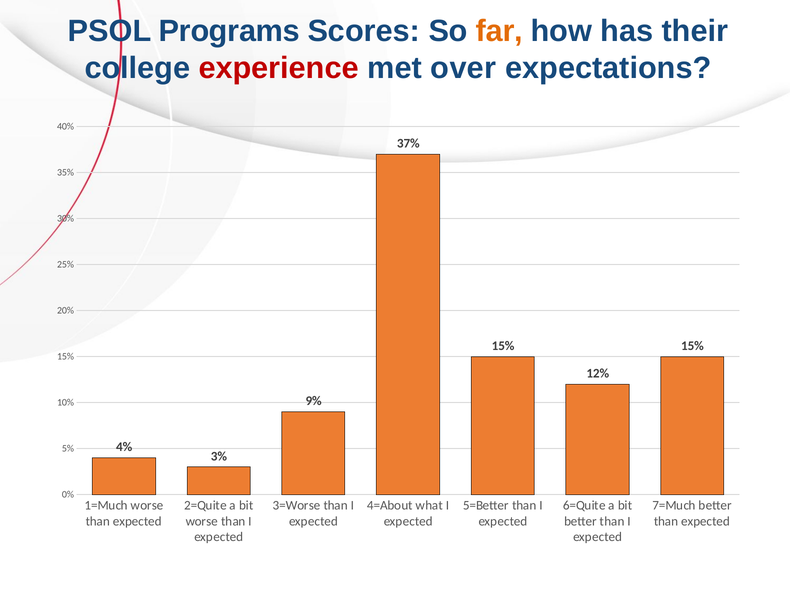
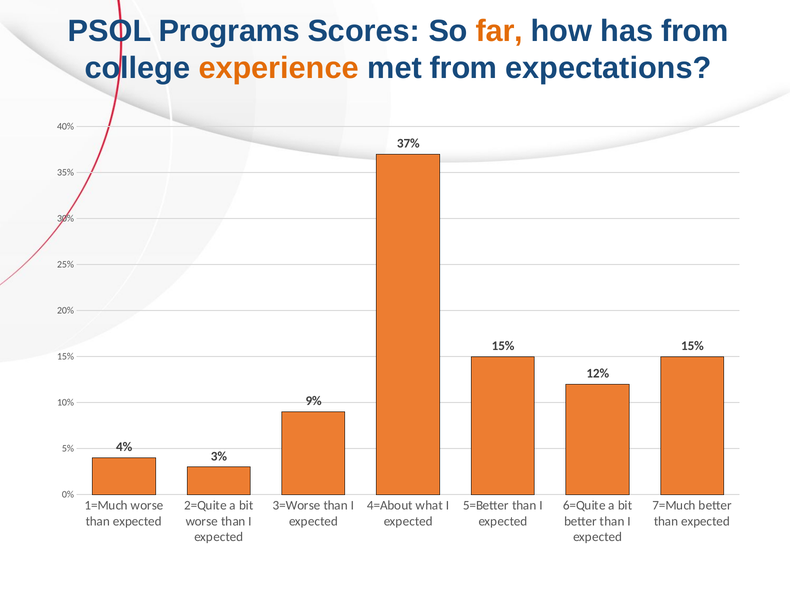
has their: their -> from (695, 31)
experience colour: red -> orange (279, 68)
met over: over -> from (464, 68)
